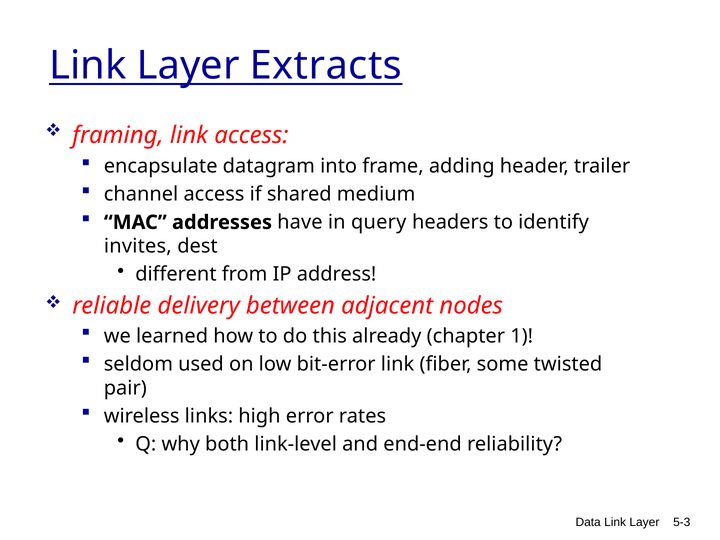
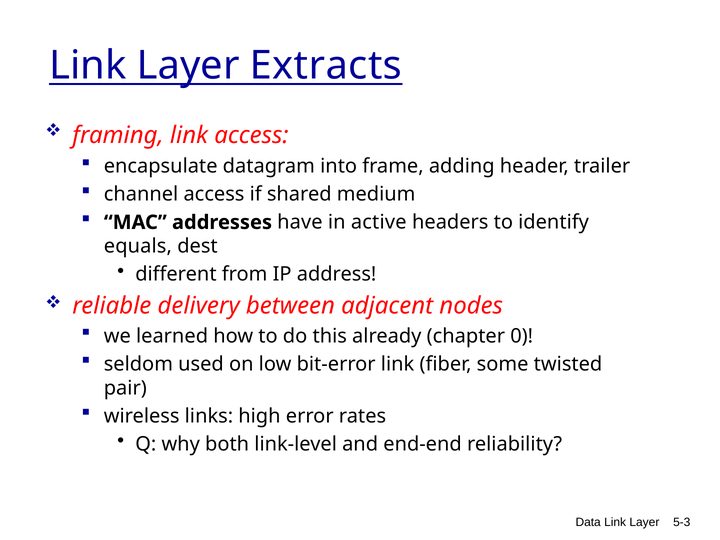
query: query -> active (379, 222)
invites: invites -> equals (138, 246)
1: 1 -> 0 (522, 336)
